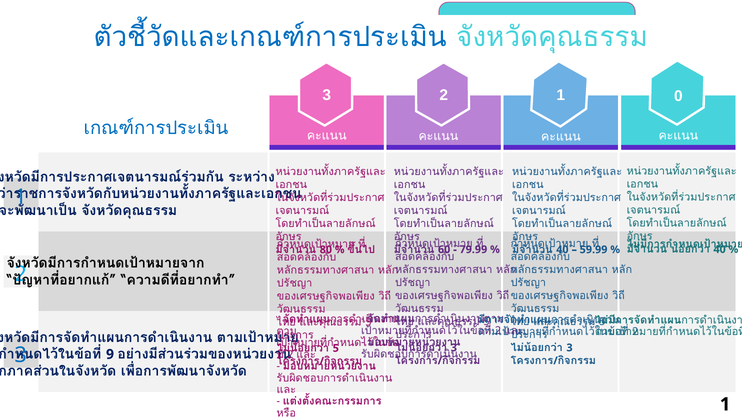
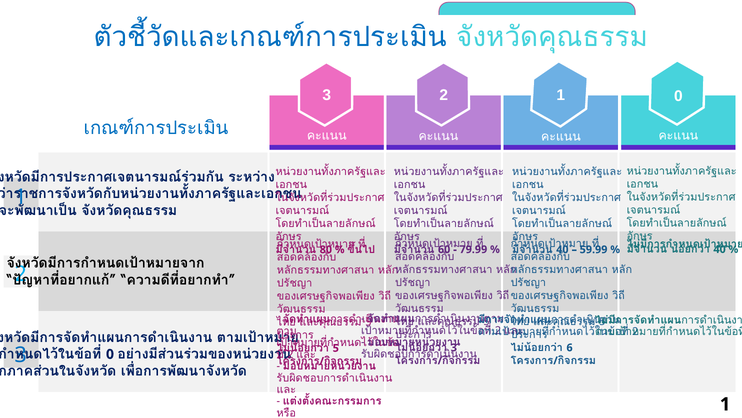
3: 3 -> 6 (570, 347)
9: 9 -> 0 (110, 354)
